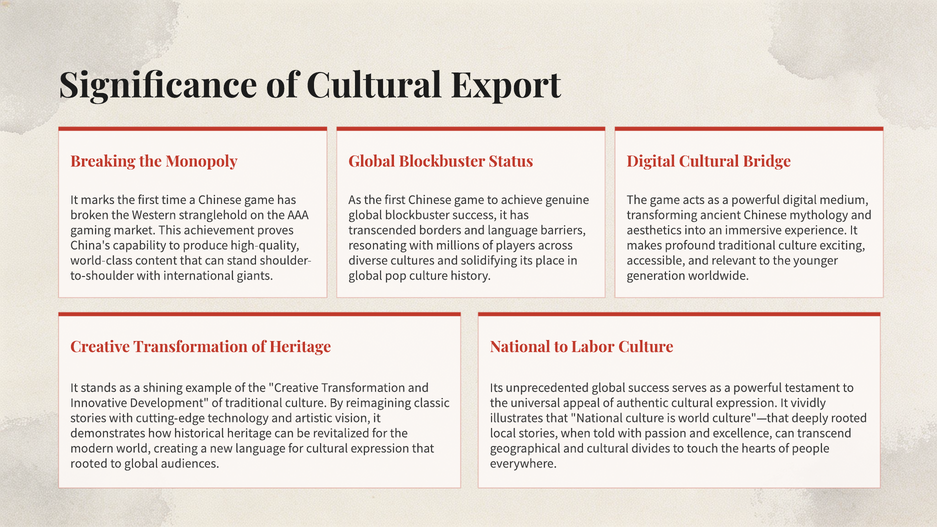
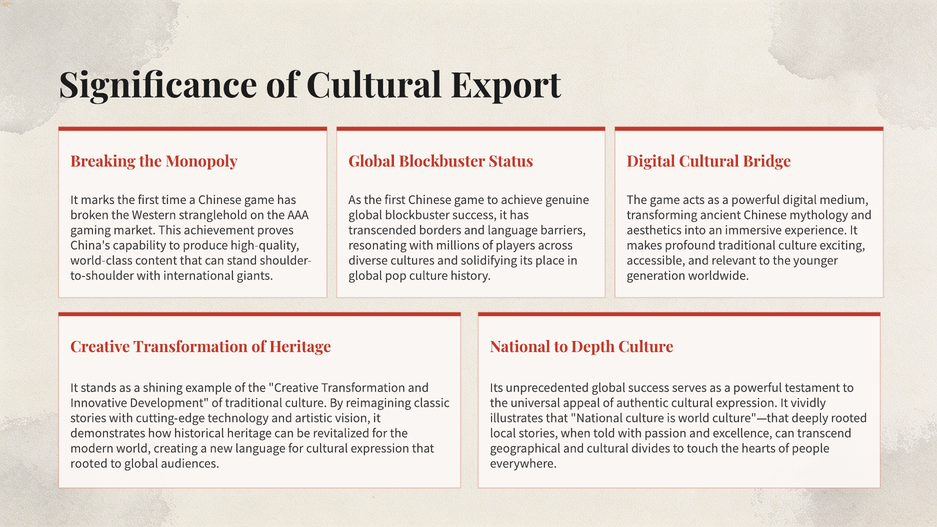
Labor: Labor -> Depth (593, 347)
